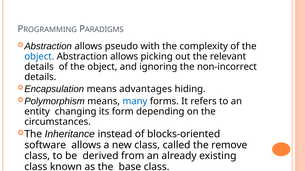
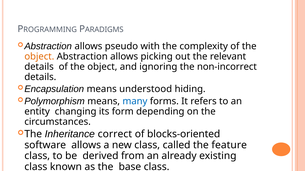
object colour: blue -> orange (39, 57)
advantages: advantages -> understood (146, 89)
instead: instead -> correct (115, 134)
remove: remove -> feature (229, 145)
